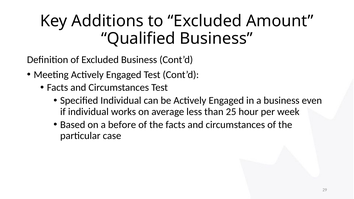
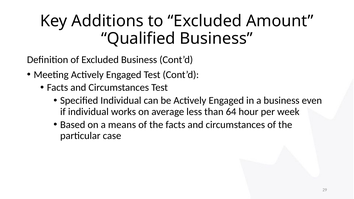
25: 25 -> 64 (231, 112)
before: before -> means (122, 125)
